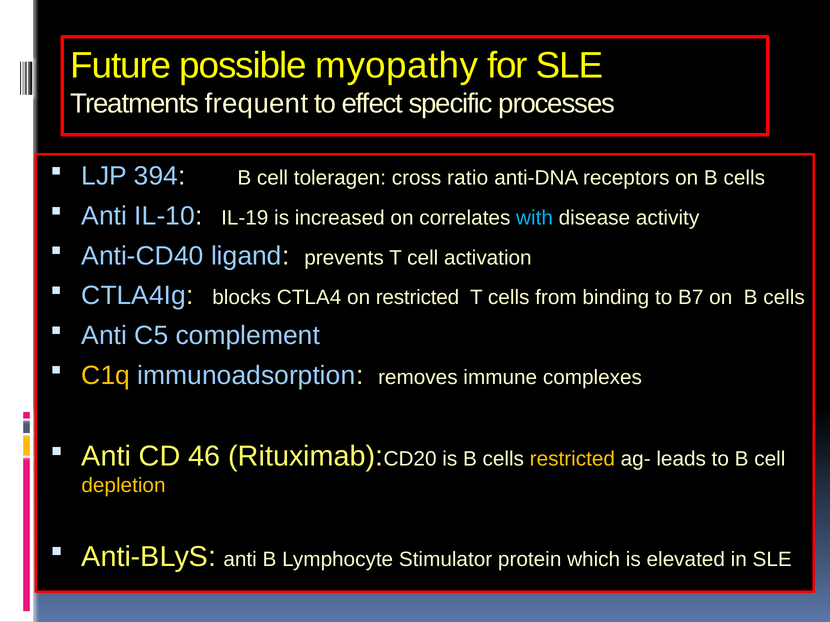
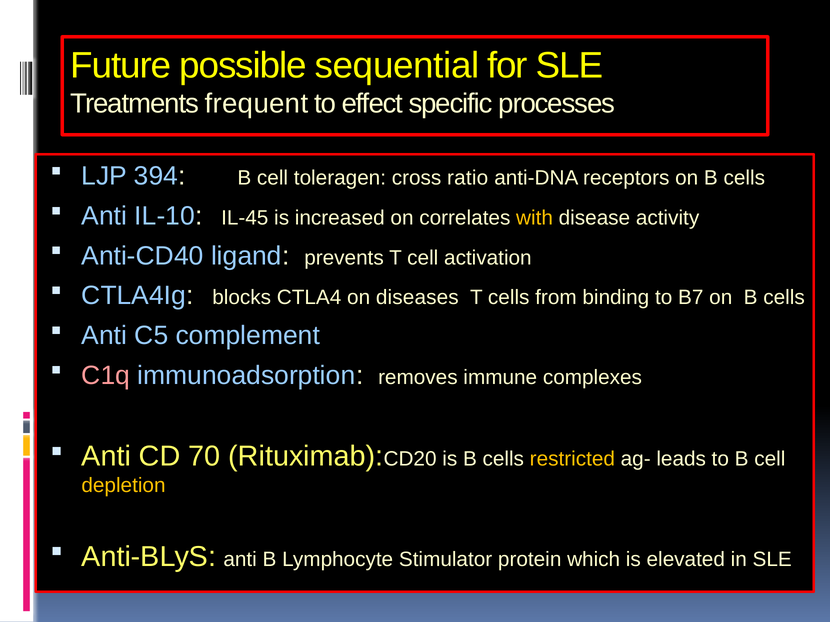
myopathy: myopathy -> sequential (397, 66)
IL-19: IL-19 -> IL-45 (245, 218)
with colour: light blue -> yellow (535, 218)
on restricted: restricted -> diseases (417, 298)
C1q colour: yellow -> pink (106, 376)
46: 46 -> 70 (204, 457)
